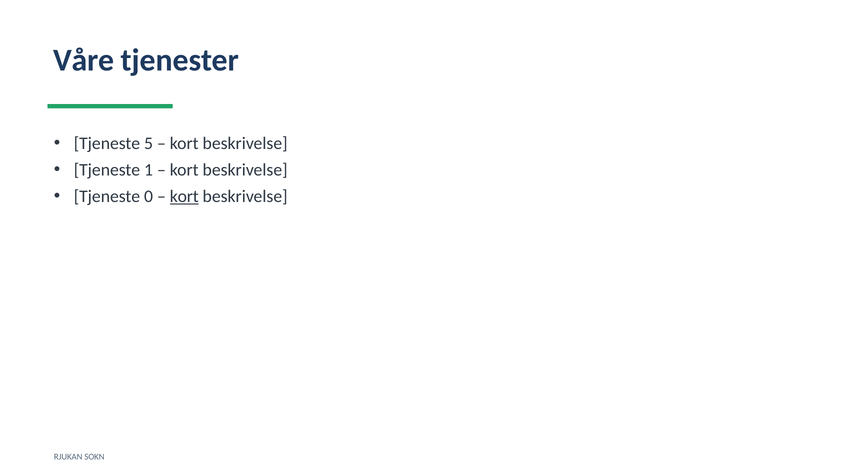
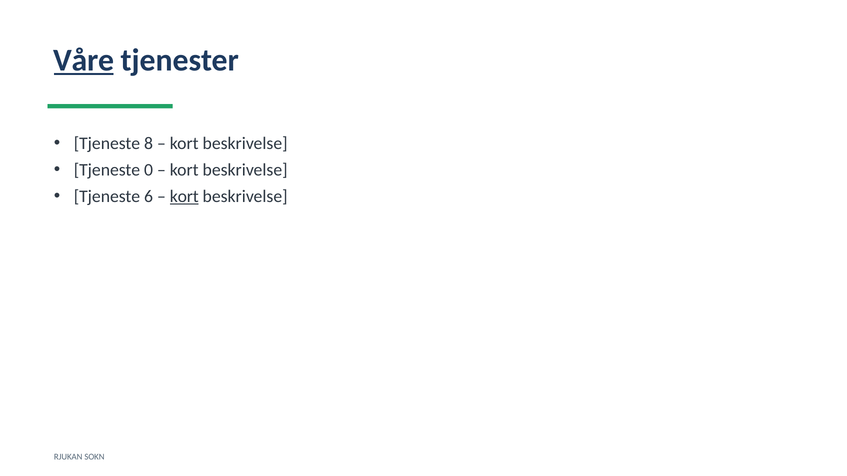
Våre underline: none -> present (84, 60)
5: 5 -> 8 (148, 143)
1: 1 -> 0 (148, 170)
0: 0 -> 6 (148, 196)
